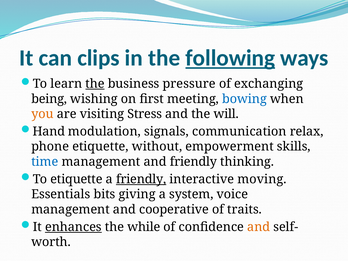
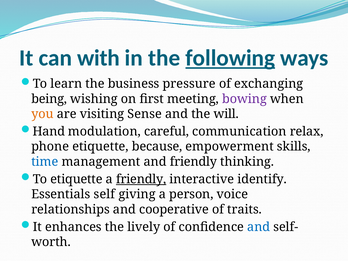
clips: clips -> with (99, 58)
the underline: present -> none (95, 84)
bowing colour: blue -> purple (244, 99)
Stress: Stress -> Sense (145, 114)
signals: signals -> careful (167, 132)
without: without -> because (157, 147)
moving: moving -> identify (262, 179)
bits: bits -> self (104, 194)
system: system -> person (191, 194)
management: management -> relationships (70, 209)
enhances underline: present -> none (73, 227)
while: while -> lively (144, 227)
and colour: orange -> blue (259, 227)
